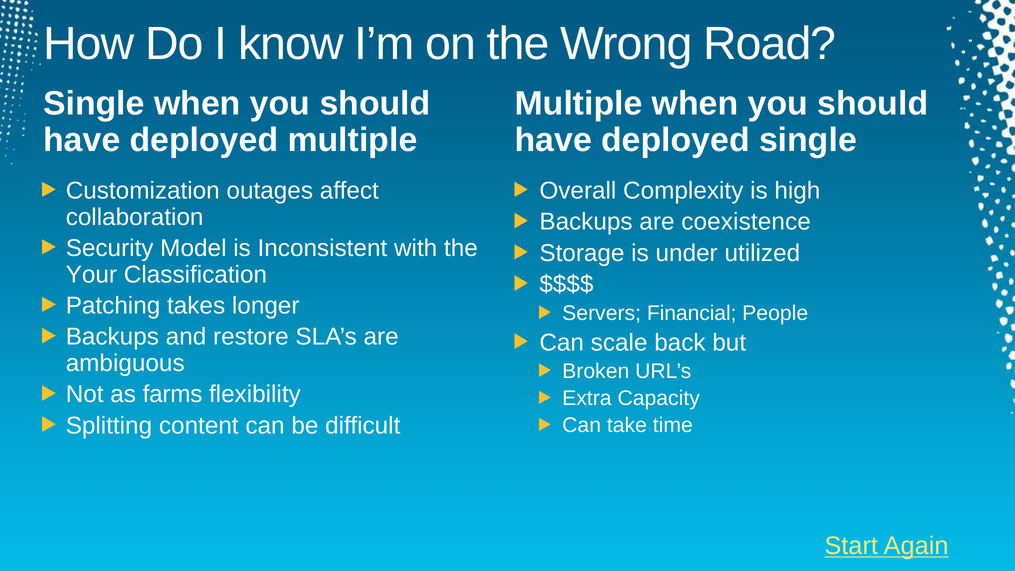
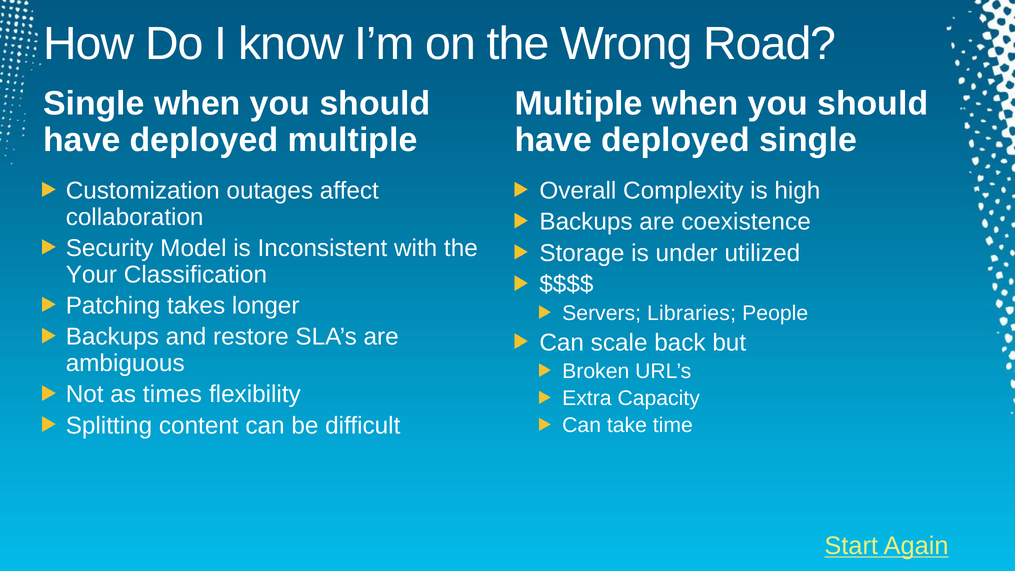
Financial: Financial -> Libraries (692, 313)
farms: farms -> times (172, 394)
